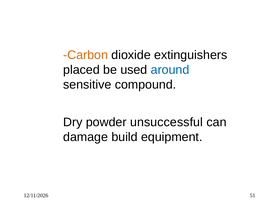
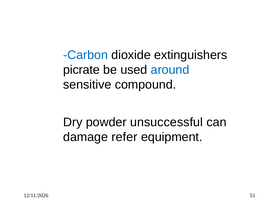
Carbon colour: orange -> blue (86, 55)
placed: placed -> picrate (81, 70)
build: build -> refer (124, 137)
